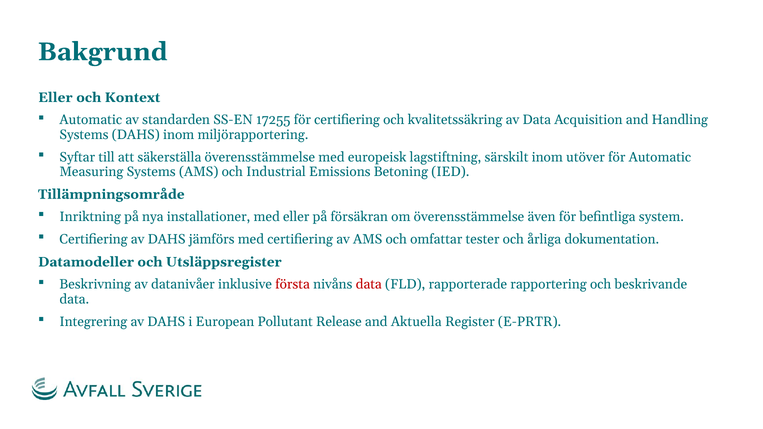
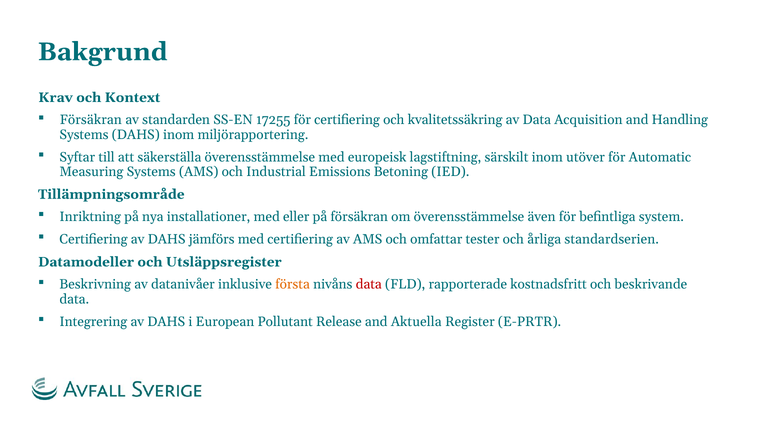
Eller: Eller -> Krav (55, 98)
Automatic: Automatic -> Försäkran (91, 120)
dokumentation: dokumentation -> standardserien (612, 239)
första colour: red -> orange (293, 285)
rapportering: rapportering -> kostnadsfritt (549, 285)
